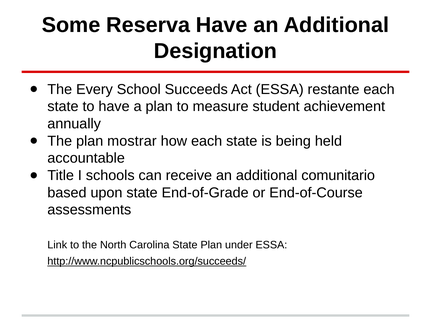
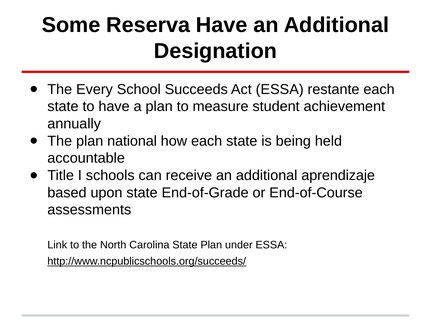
mostrar: mostrar -> national (132, 141)
comunitario: comunitario -> aprendizaje (338, 176)
